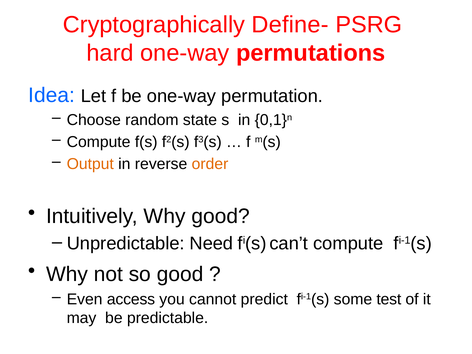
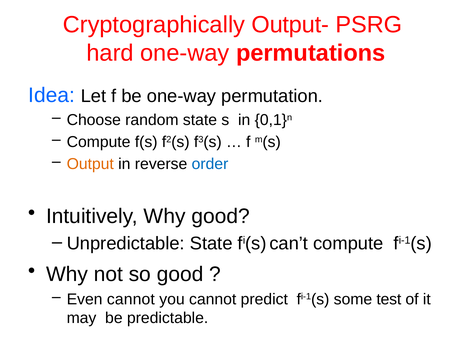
Define-: Define- -> Output- (290, 25)
order colour: orange -> blue (210, 164)
Unpredictable Need: Need -> State (211, 243)
Even access: access -> cannot (131, 299)
